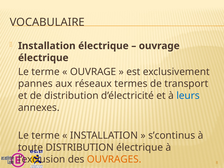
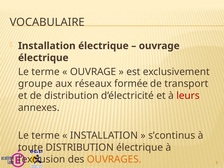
pannes: pannes -> groupe (35, 84)
termes: termes -> formée (131, 84)
leurs colour: blue -> red (188, 96)
